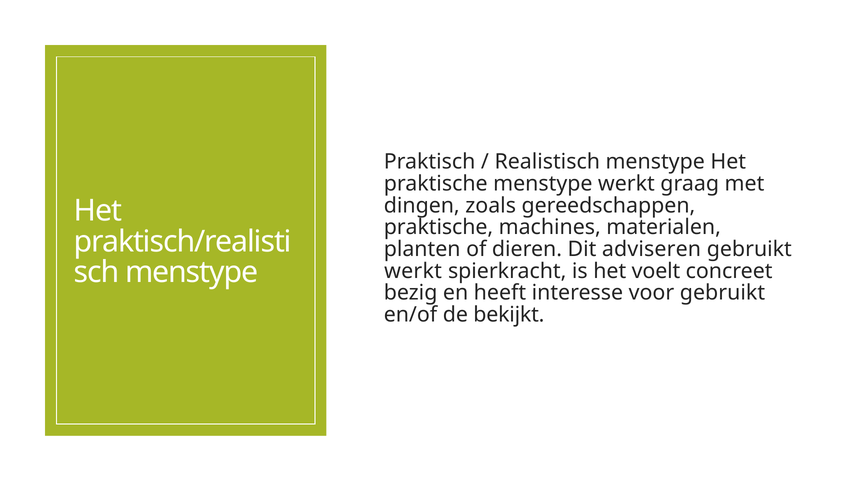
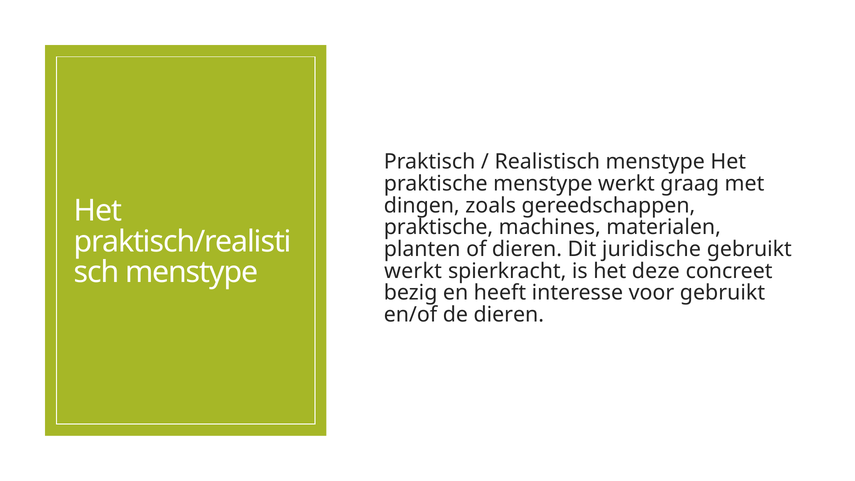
adviseren: adviseren -> juridische (651, 249)
voelt: voelt -> deze (656, 271)
de bekijkt: bekijkt -> dieren (509, 315)
